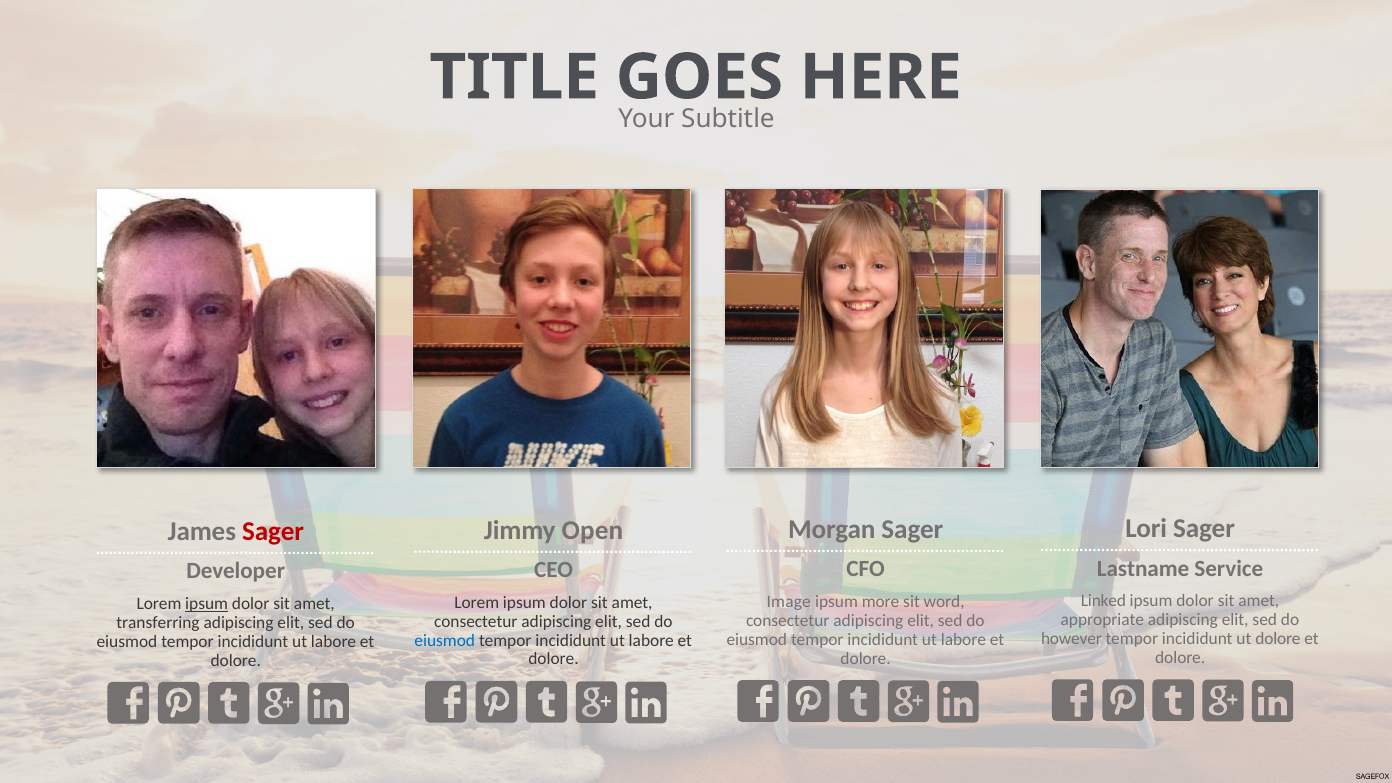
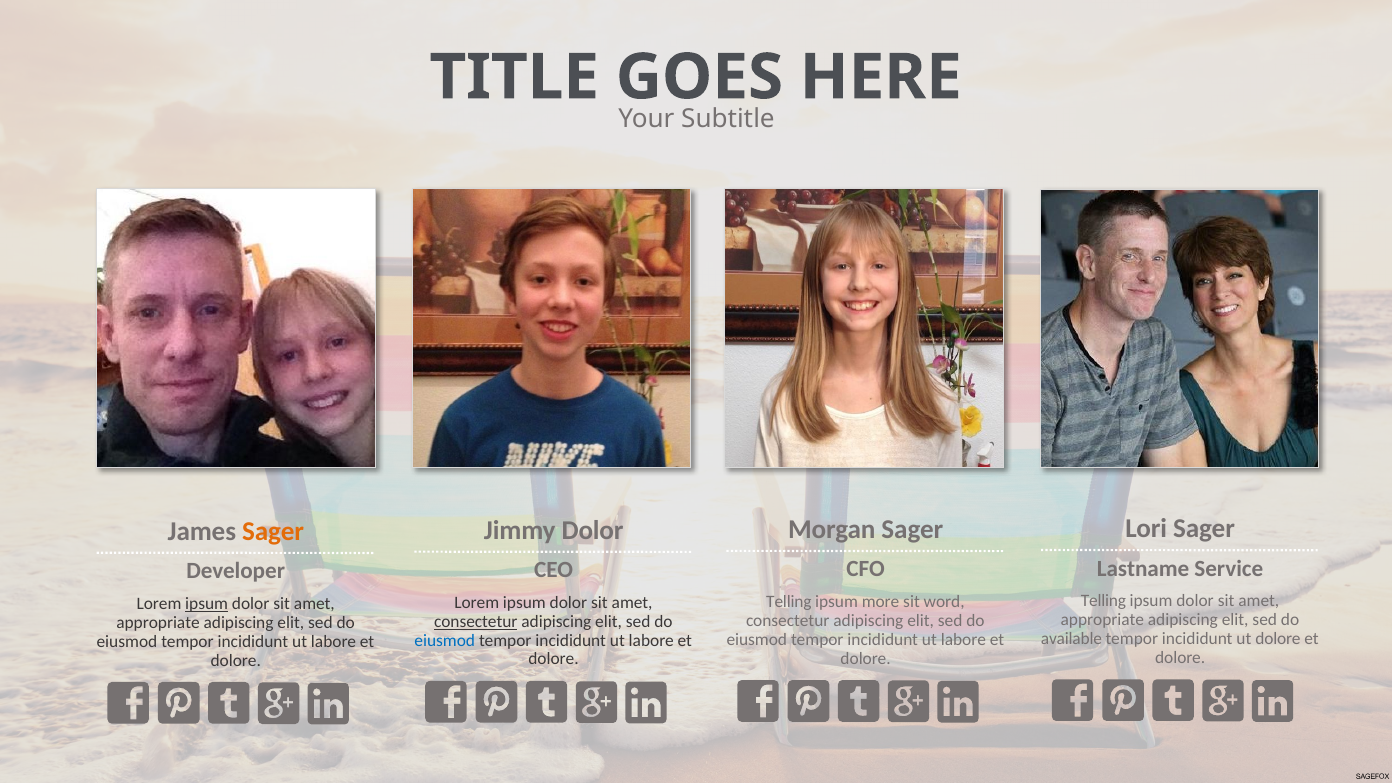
Jimmy Open: Open -> Dolor (593, 530)
Sager colour: red -> orange (273, 531)
Linked: Linked -> Telling (1103, 601)
Image: Image -> Telling (789, 602)
consectetur underline: none -> present (476, 622)
transferring: transferring -> appropriate (158, 623)
however: however -> available (1071, 639)
